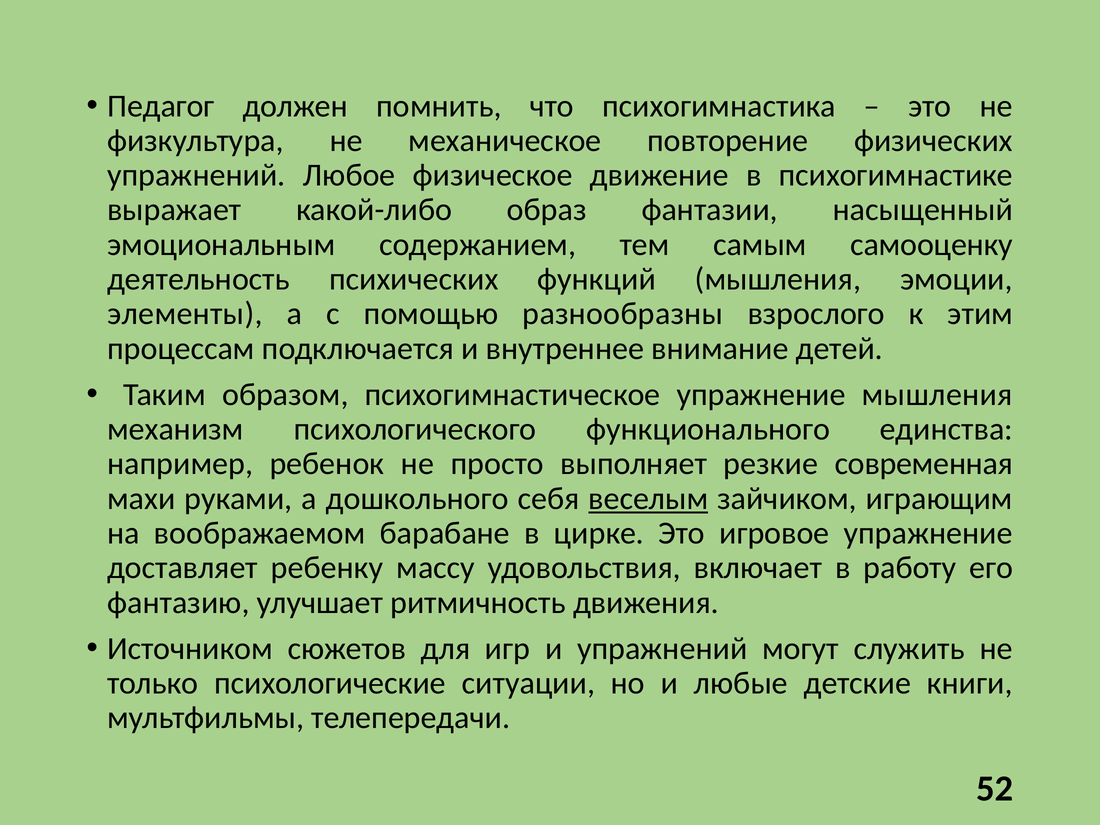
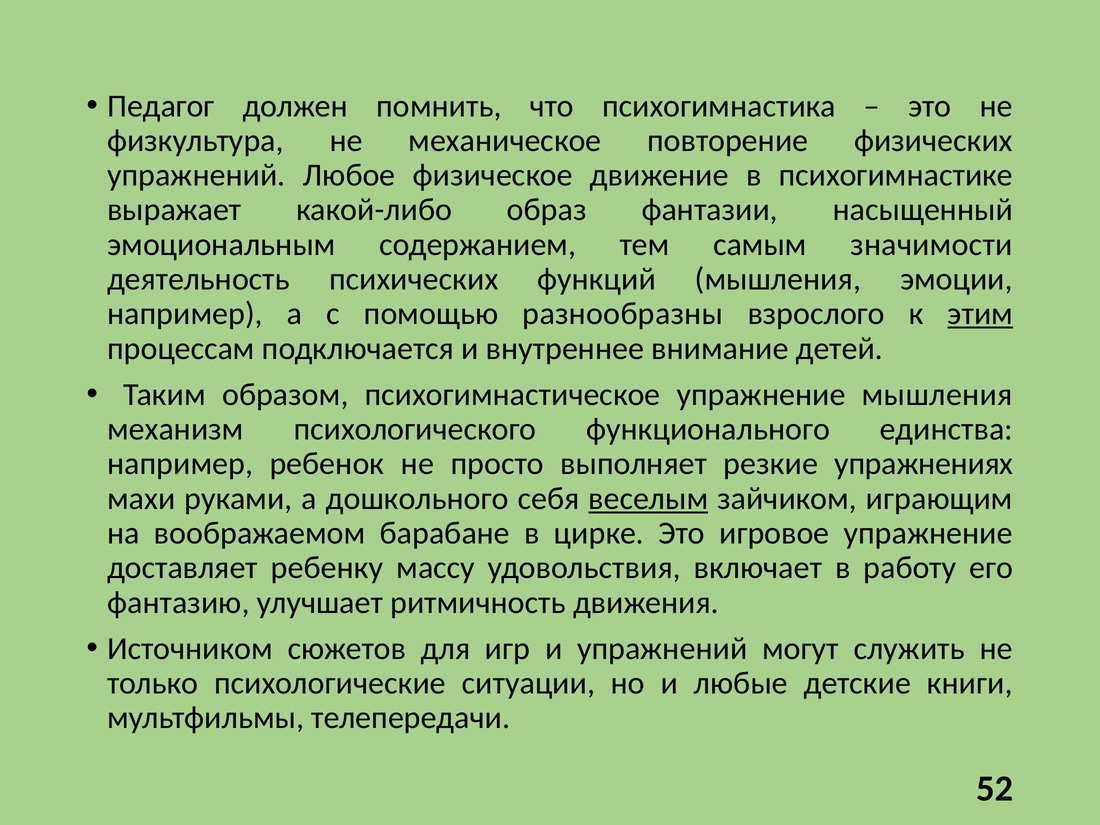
самооценку: самооценку -> значимости (931, 245)
элементы: элементы -> например (185, 314)
этим underline: none -> present (980, 314)
современная: современная -> упражнениях (924, 464)
